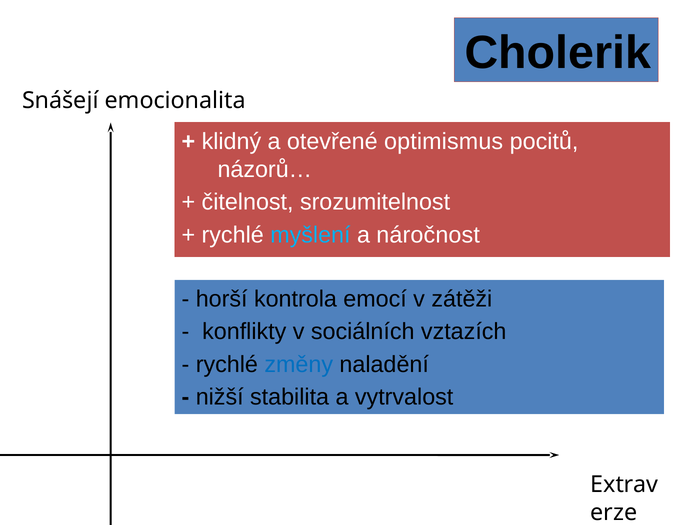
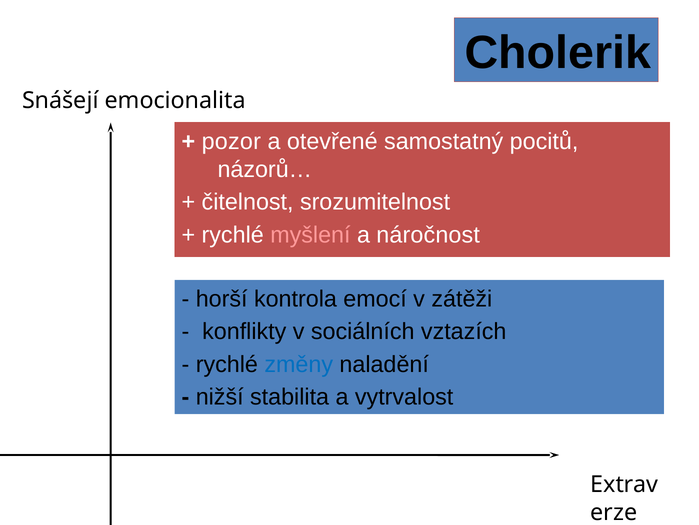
klidný: klidný -> pozor (231, 141)
optimismus: optimismus -> samostatný (444, 141)
myšlení colour: light blue -> pink (310, 235)
